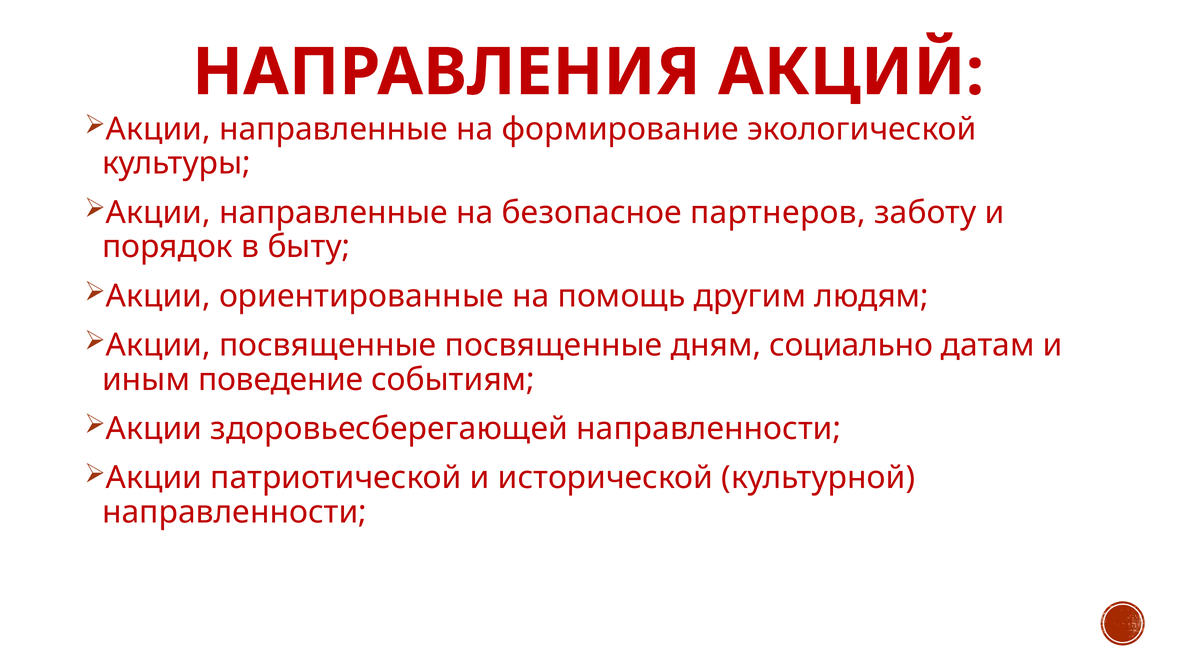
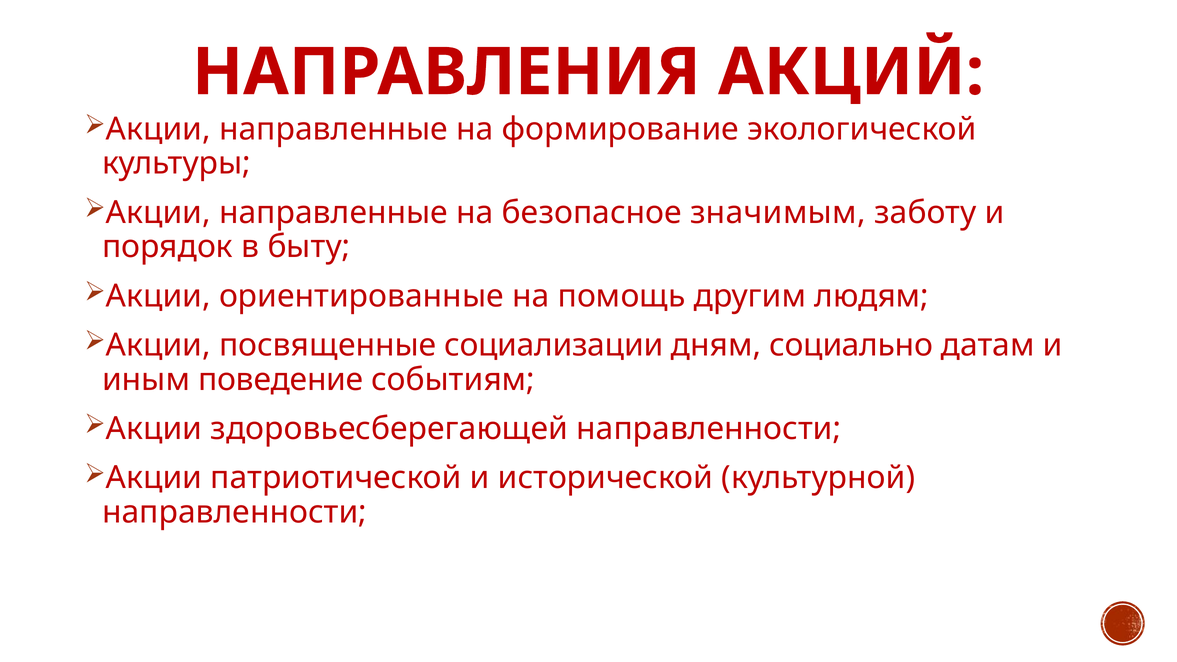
партнеров: партнеров -> значимым (778, 213)
посвященные посвященные: посвященные -> социализации (554, 345)
